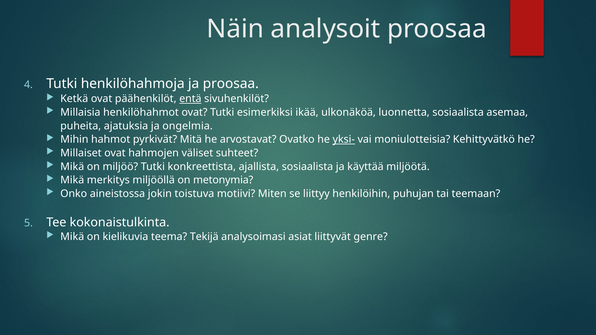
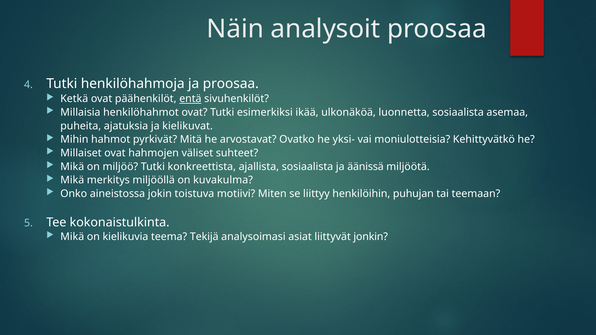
ongelmia: ongelmia -> kielikuvat (188, 126)
yksi- underline: present -> none (344, 140)
käyttää: käyttää -> äänissä (366, 167)
metonymia: metonymia -> kuvakulma (223, 180)
genre: genre -> jonkin (371, 237)
